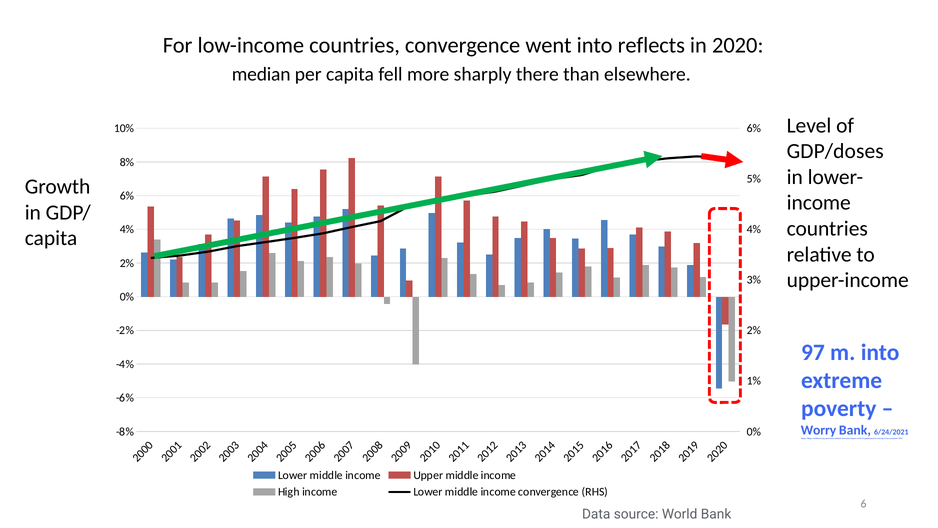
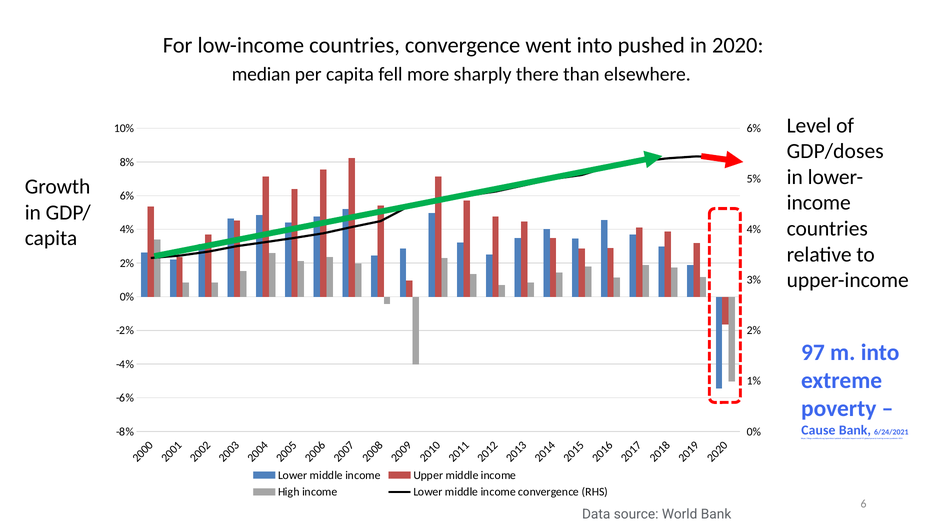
reflects: reflects -> pushed (651, 45)
Worry: Worry -> Cause (818, 430)
